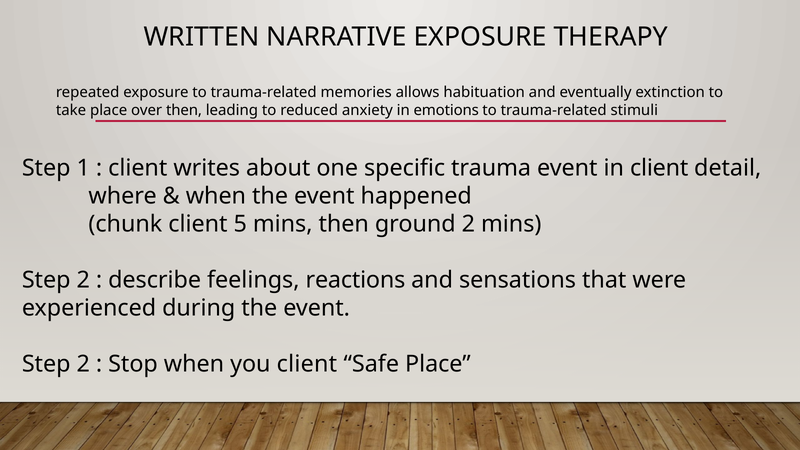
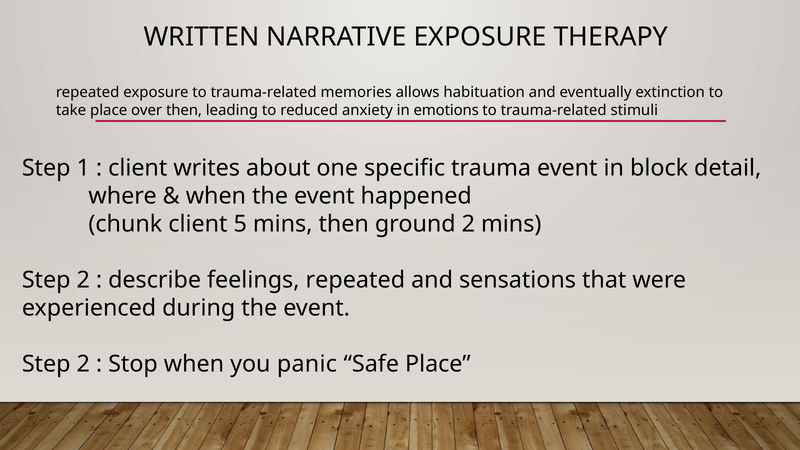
in client: client -> block (659, 168)
feelings reactions: reactions -> repeated (355, 280)
you client: client -> panic (307, 364)
